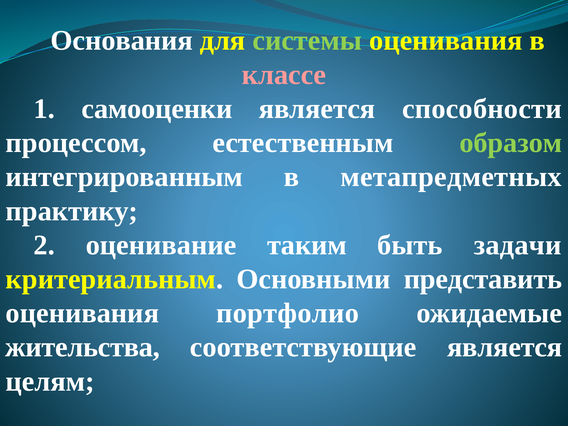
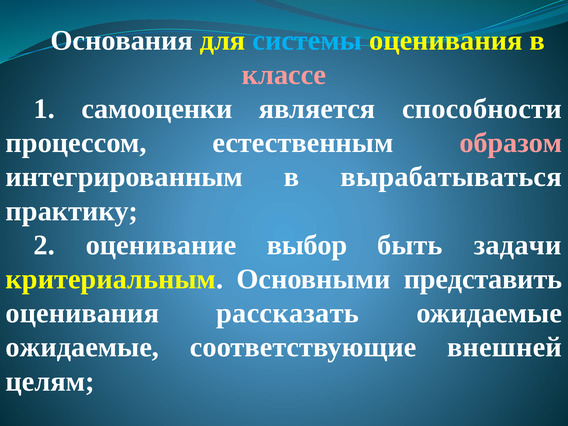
системы colour: light green -> light blue (307, 41)
образом colour: light green -> pink (511, 143)
метапредметных: метапредметных -> вырабатываться (451, 177)
таким: таким -> выбор (307, 245)
портфолио: портфолио -> рассказать (288, 313)
жительства: жительства -> ожидаемые (82, 347)
соответствующие является: является -> внешней (504, 347)
